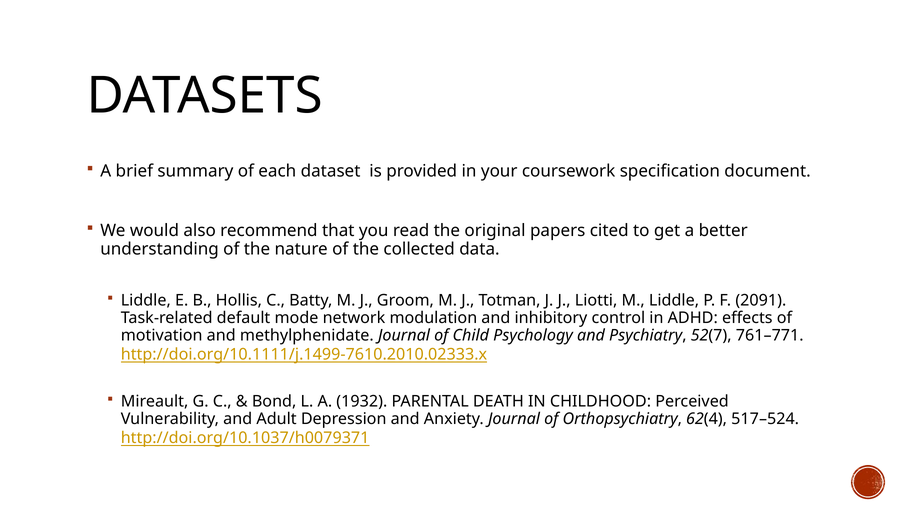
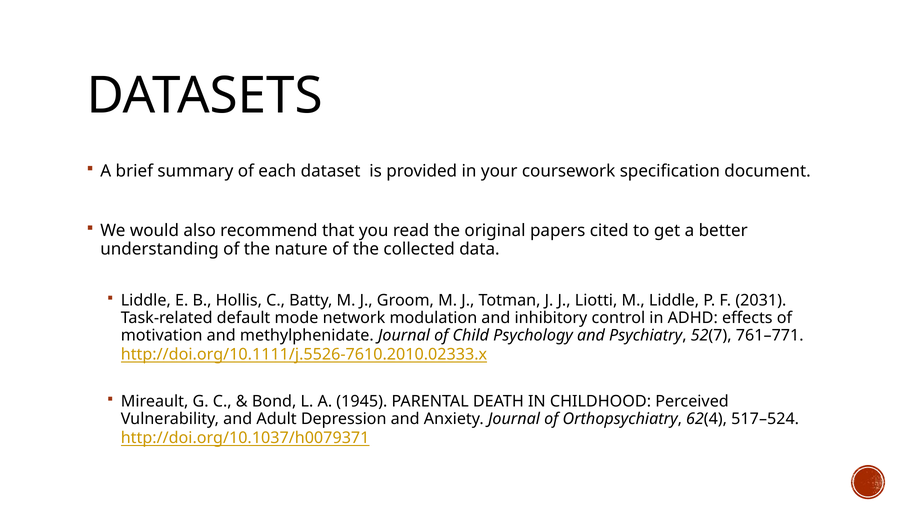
2091: 2091 -> 2031 (761, 300)
http://doi.org/10.1111/j.1499-7610.2010.02333.x: http://doi.org/10.1111/j.1499-7610.2010.02333.x -> http://doi.org/10.1111/j.5526-7610.2010.02333.x (304, 355)
1932: 1932 -> 1945 (362, 401)
